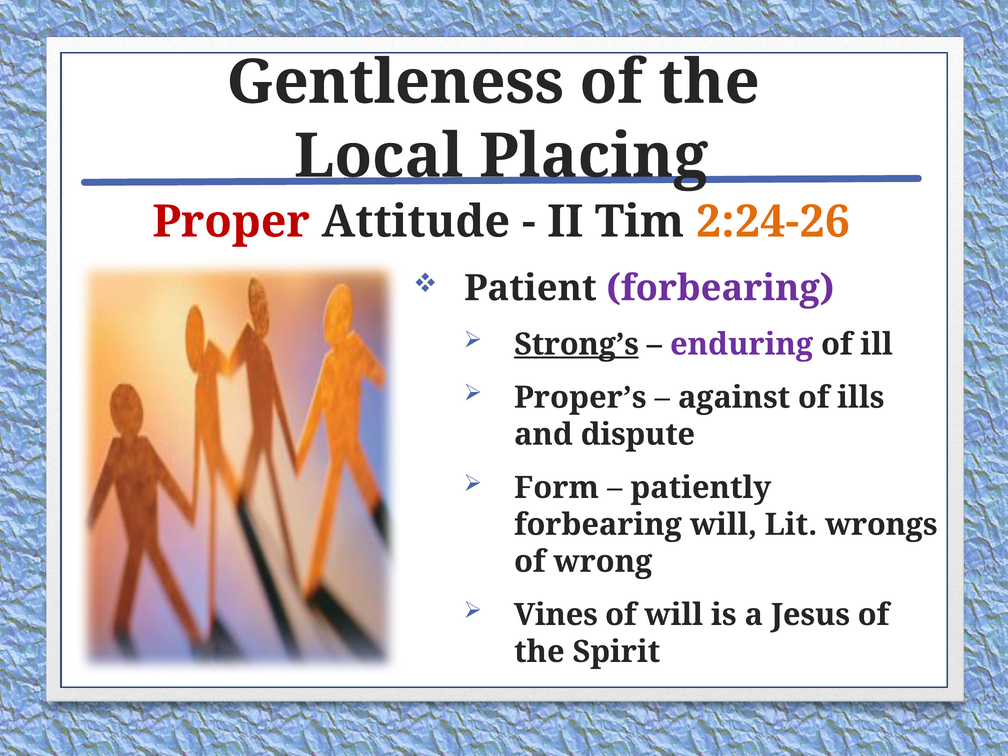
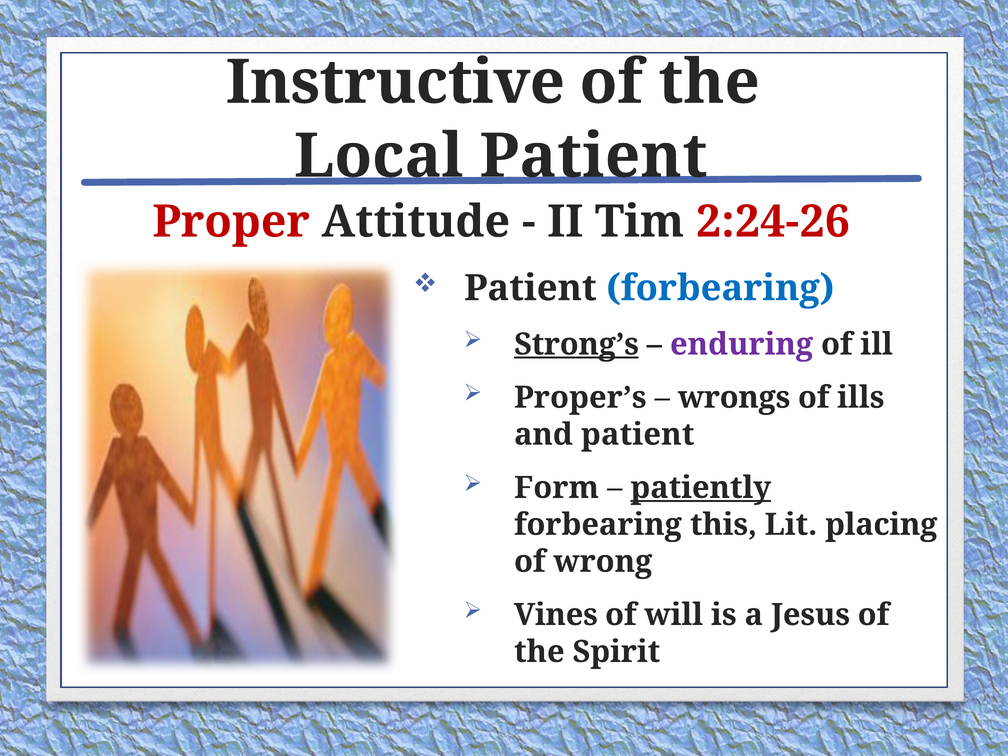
Gentleness: Gentleness -> Instructive (395, 82)
Local Placing: Placing -> Patient (593, 156)
2:24-26 colour: orange -> red (773, 222)
forbearing colour: purple -> blue (720, 288)
against: against -> wrongs (734, 398)
and dispute: dispute -> patient (638, 435)
patiently underline: none -> present (701, 488)
forbearing will: will -> this (724, 525)
wrongs: wrongs -> placing (881, 525)
